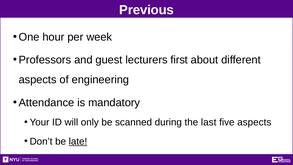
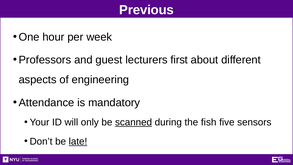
scanned underline: none -> present (134, 122)
last: last -> fish (209, 122)
five aspects: aspects -> sensors (254, 122)
